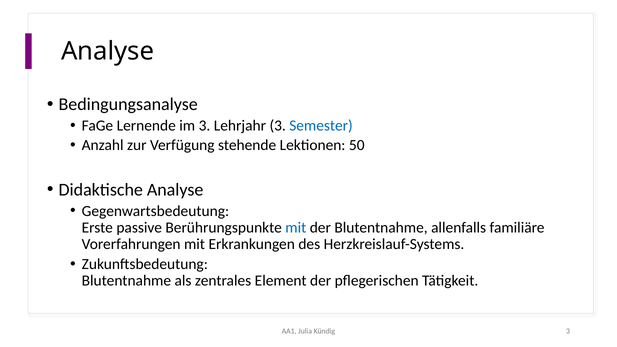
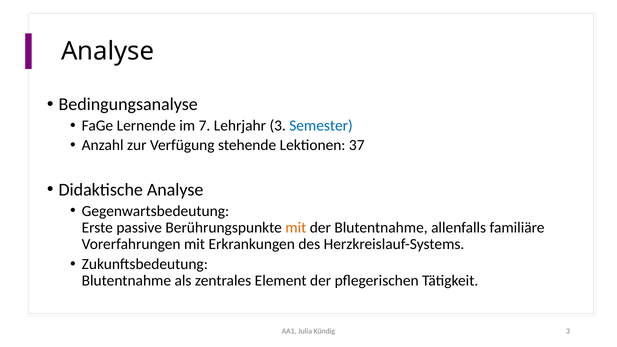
im 3: 3 -> 7 (204, 126)
50: 50 -> 37 (357, 145)
mit colour: blue -> orange (296, 228)
